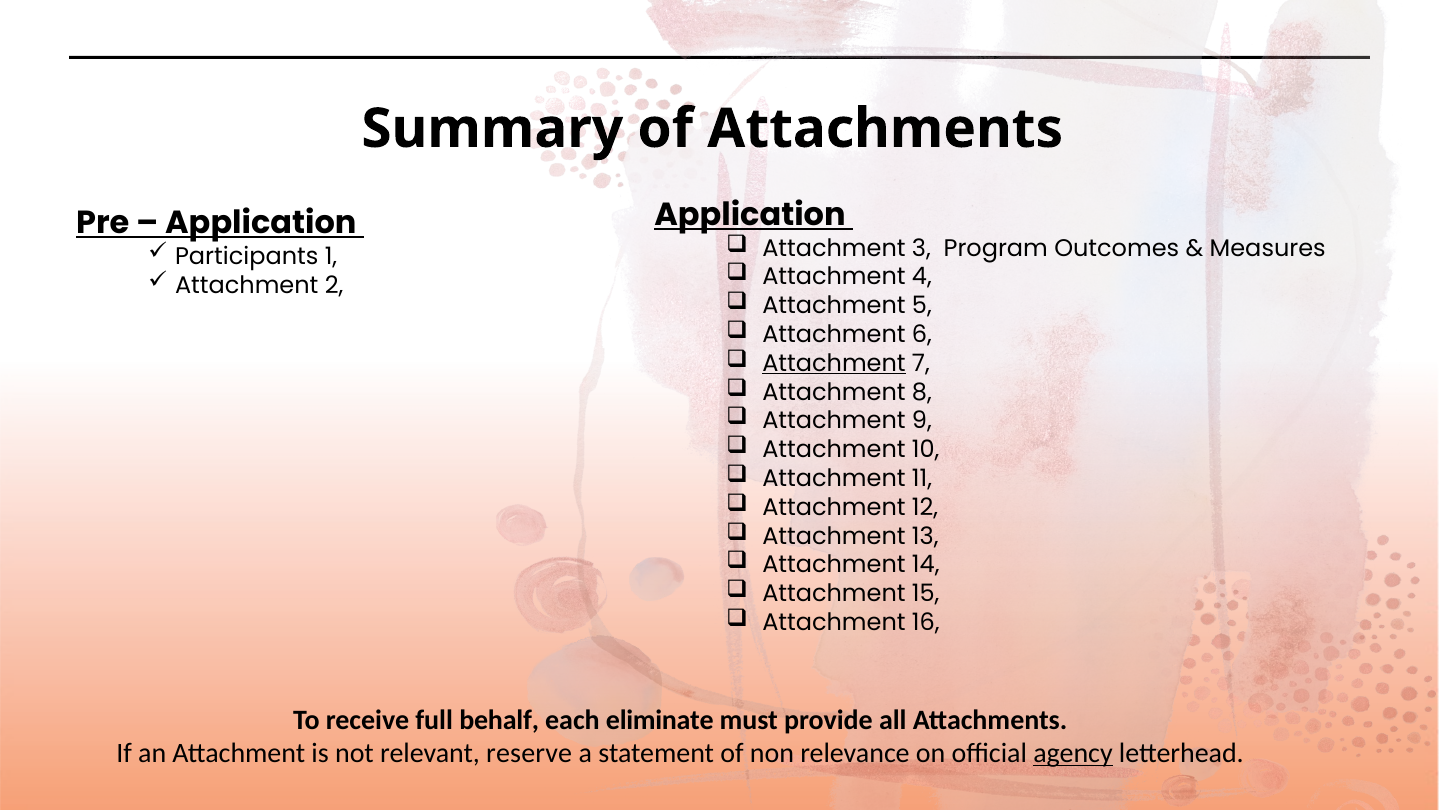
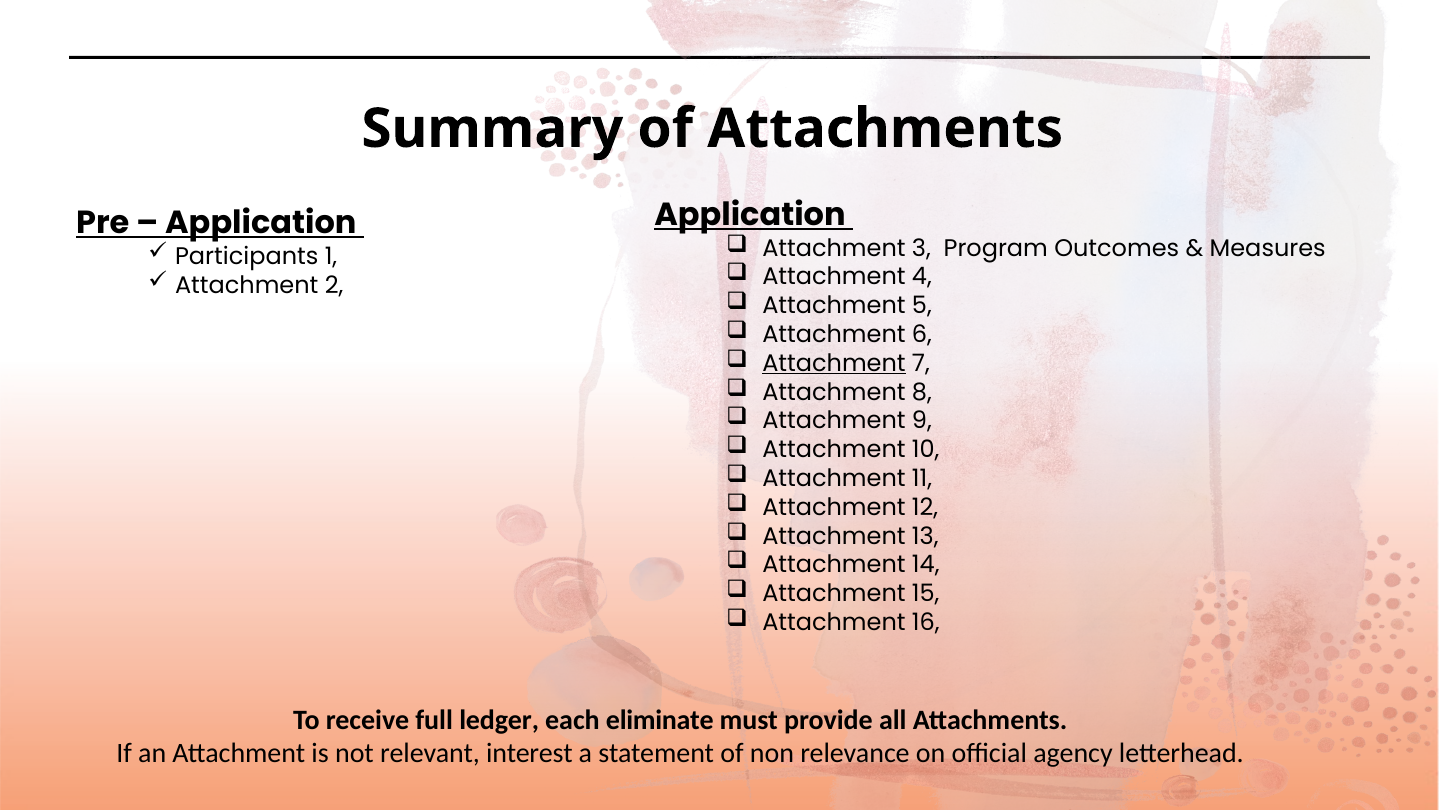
behalf: behalf -> ledger (499, 719)
reserve: reserve -> interest (529, 753)
agency underline: present -> none (1073, 753)
